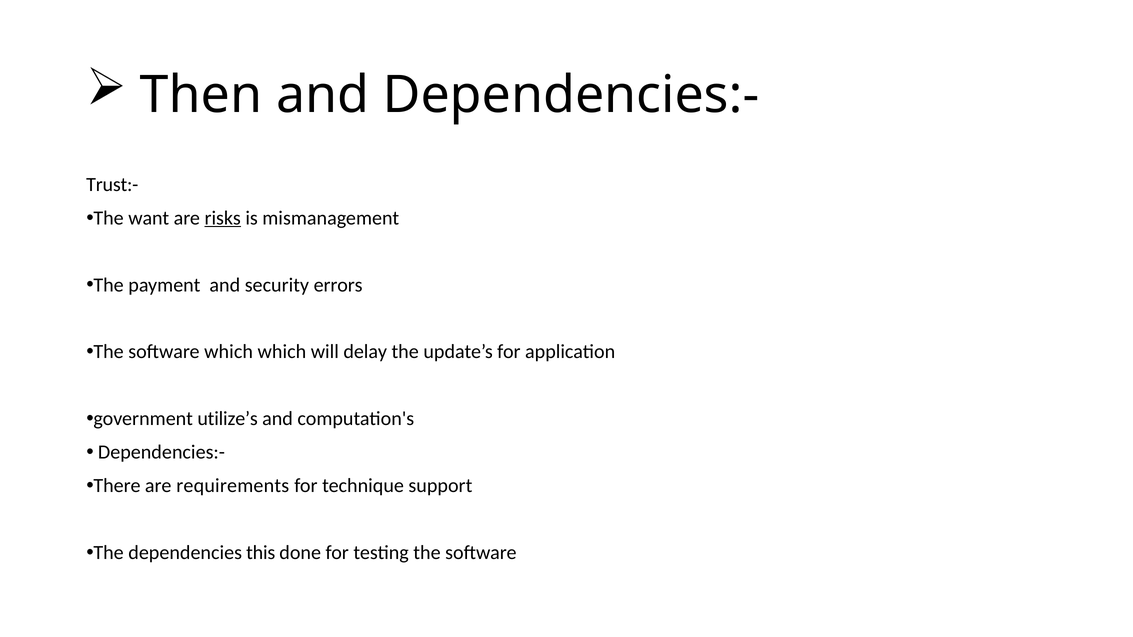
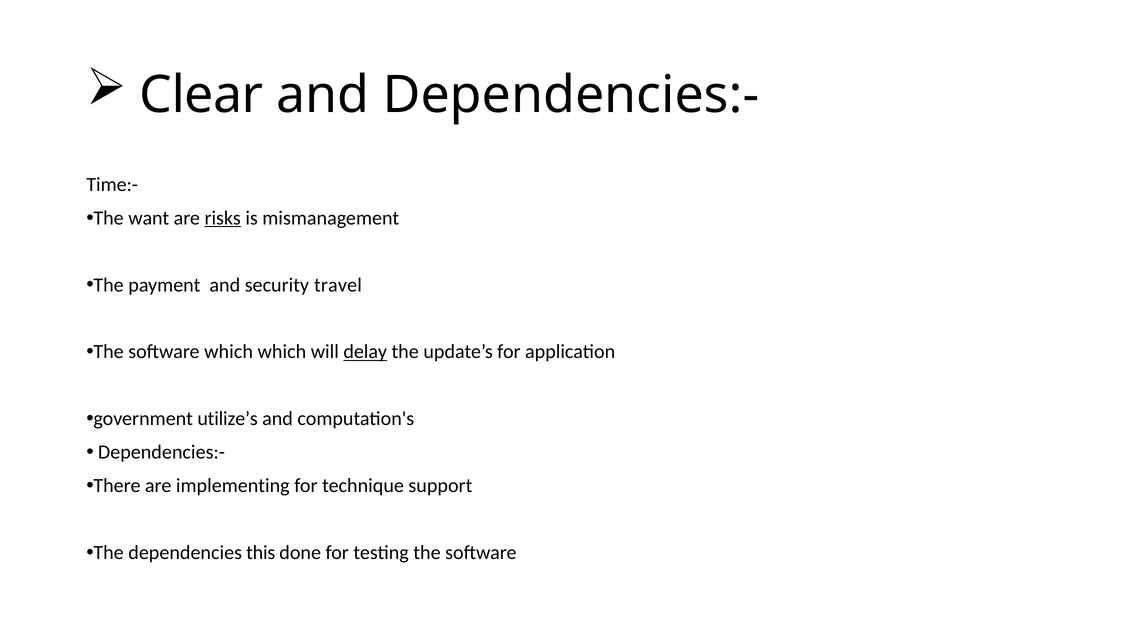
Then: Then -> Clear (201, 95)
Trust:-: Trust:- -> Time:- (112, 185)
errors: errors -> travel (338, 285)
delay underline: none -> present (365, 352)
requirements: requirements -> implementing (233, 486)
